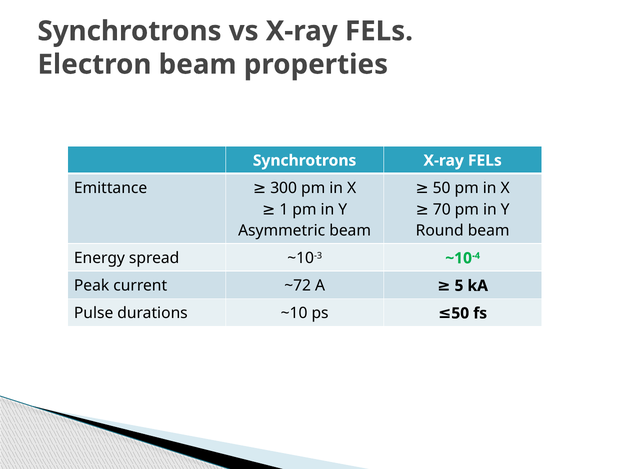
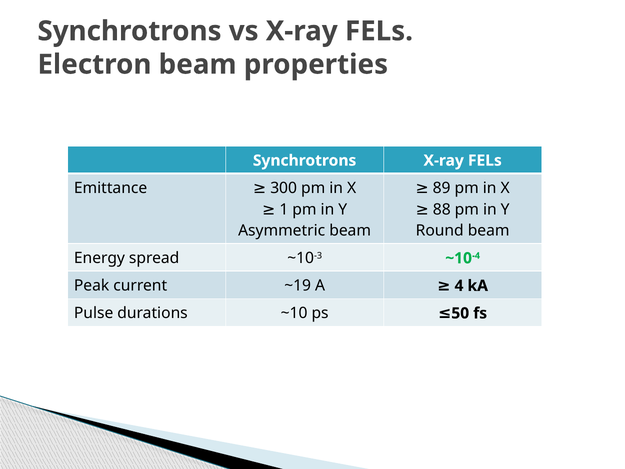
50: 50 -> 89 (442, 188)
70: 70 -> 88 (442, 209)
~72: ~72 -> ~19 (298, 286)
5: 5 -> 4 (459, 286)
